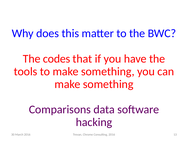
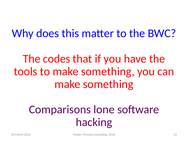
data: data -> lone (104, 110)
